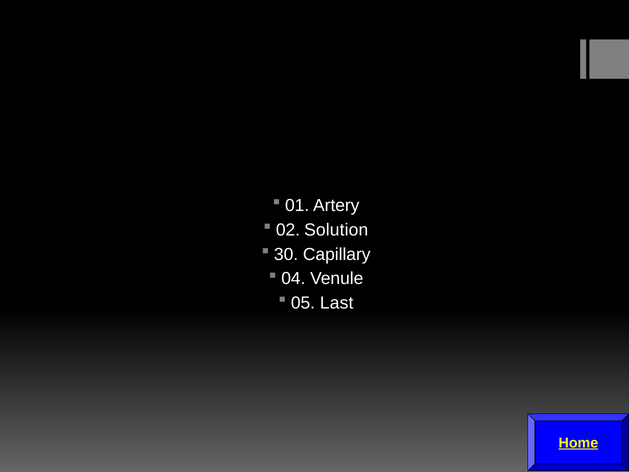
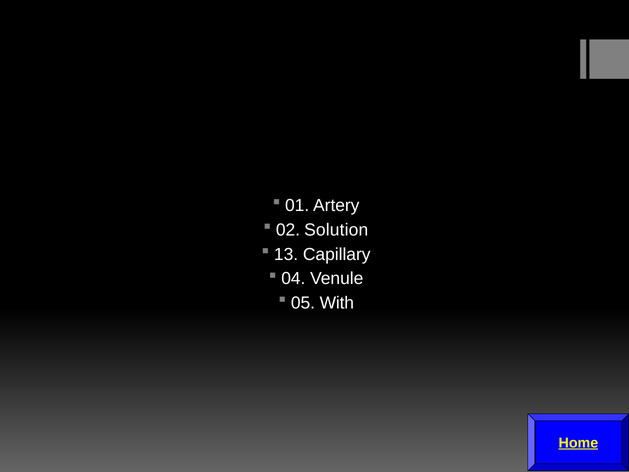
30: 30 -> 13 (286, 254)
Last: Last -> With (337, 303)
